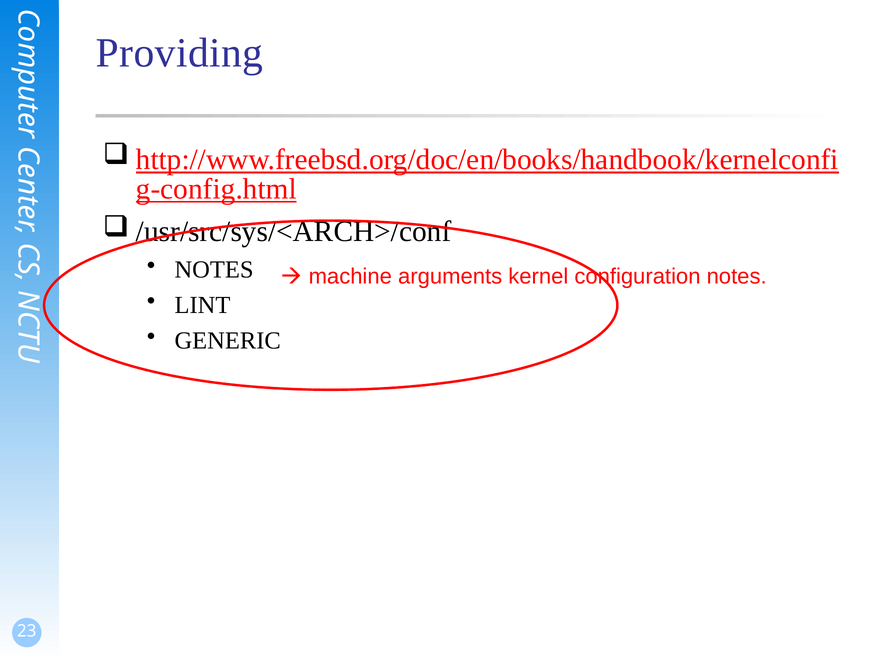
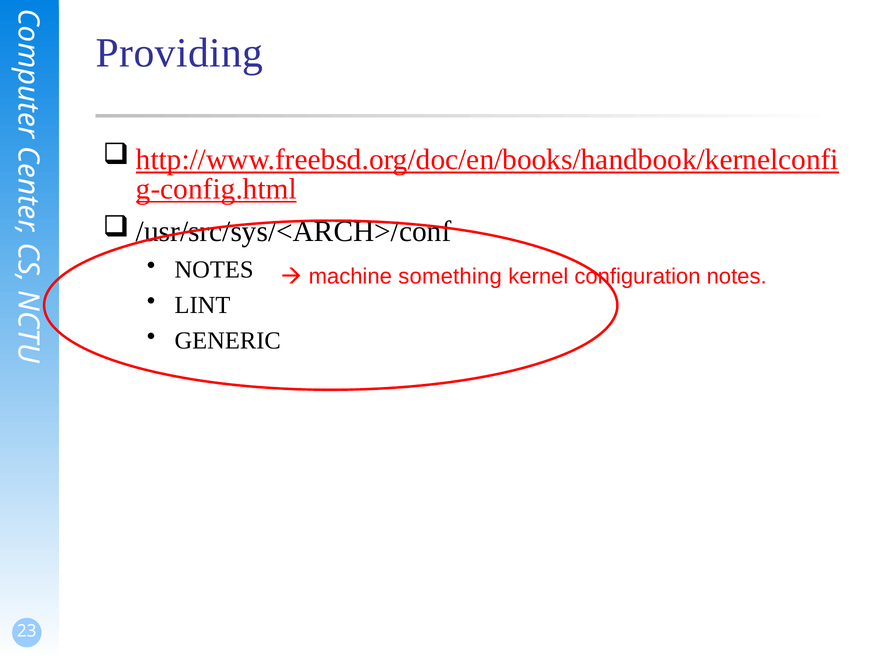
arguments: arguments -> something (450, 276)
